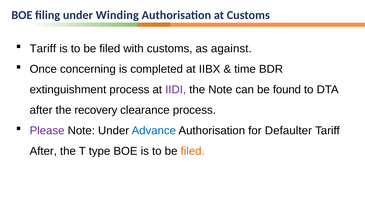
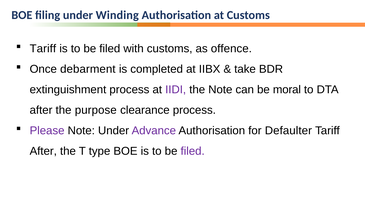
against: against -> offence (231, 49)
concerning: concerning -> debarment (88, 69)
time: time -> take (245, 69)
found: found -> moral (287, 90)
recovery: recovery -> purpose (96, 110)
Advance colour: blue -> purple (154, 131)
filed colour: orange -> purple (193, 151)
